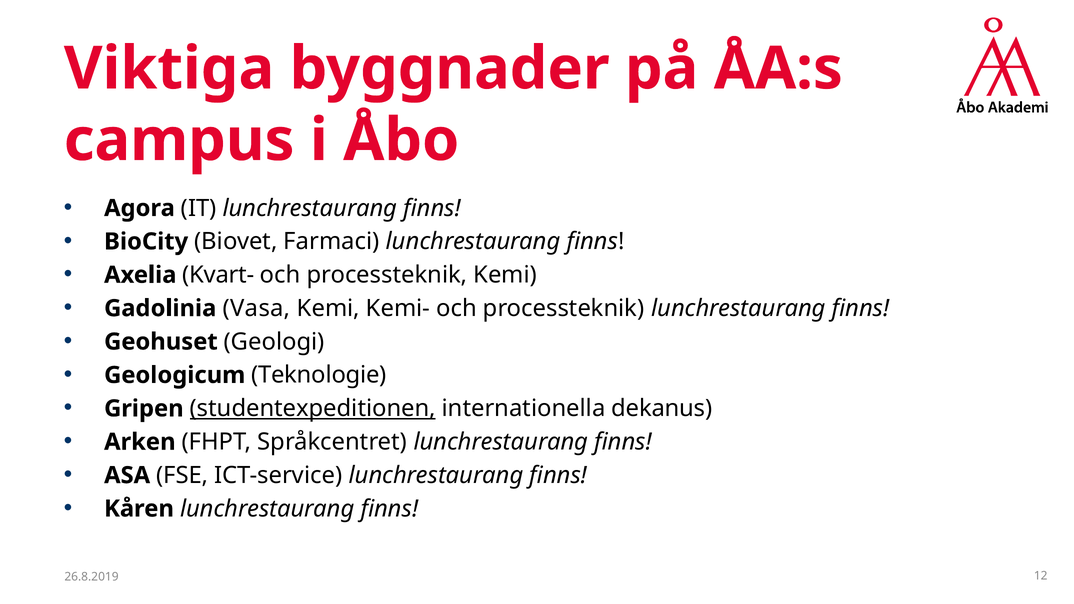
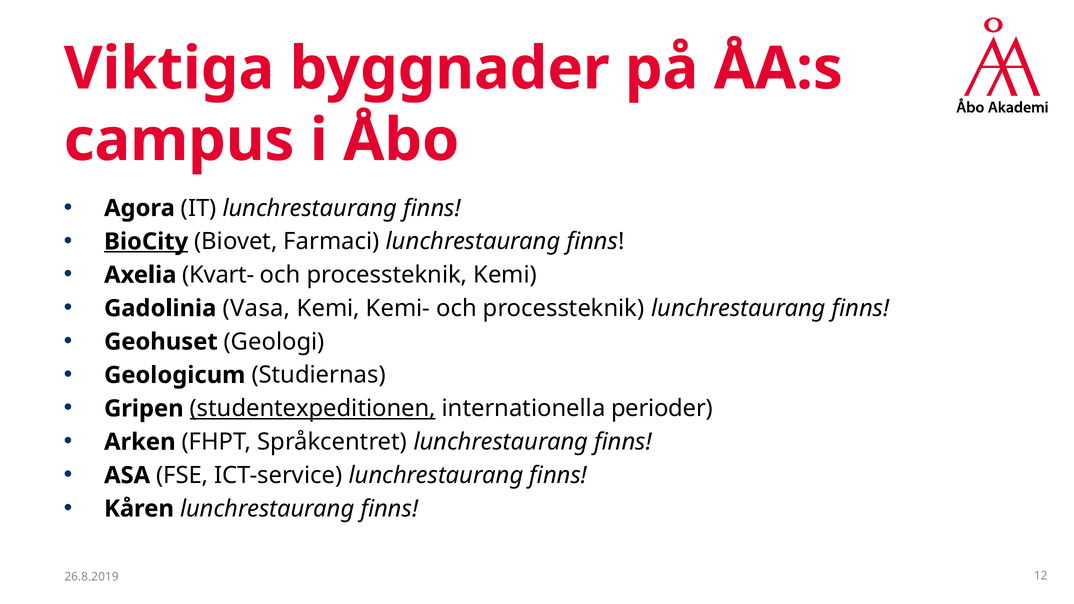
BioCity underline: none -> present (146, 242)
Teknologie: Teknologie -> Studiernas (319, 375)
dekanus: dekanus -> perioder (662, 409)
